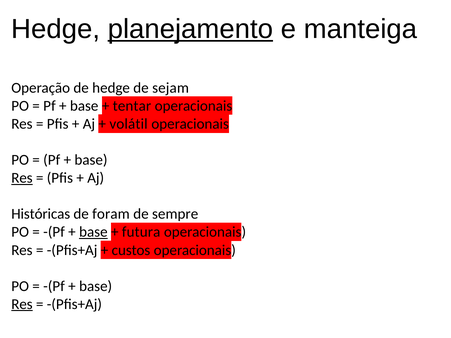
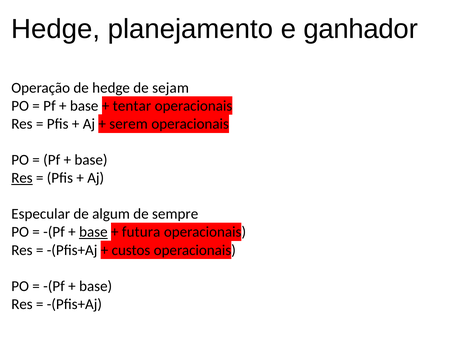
planejamento underline: present -> none (190, 29)
manteiga: manteiga -> ganhador (361, 29)
volátil: volátil -> serem (129, 124)
Históricas: Históricas -> Especular (41, 214)
foram: foram -> algum (111, 214)
Res underline: present -> none (22, 304)
